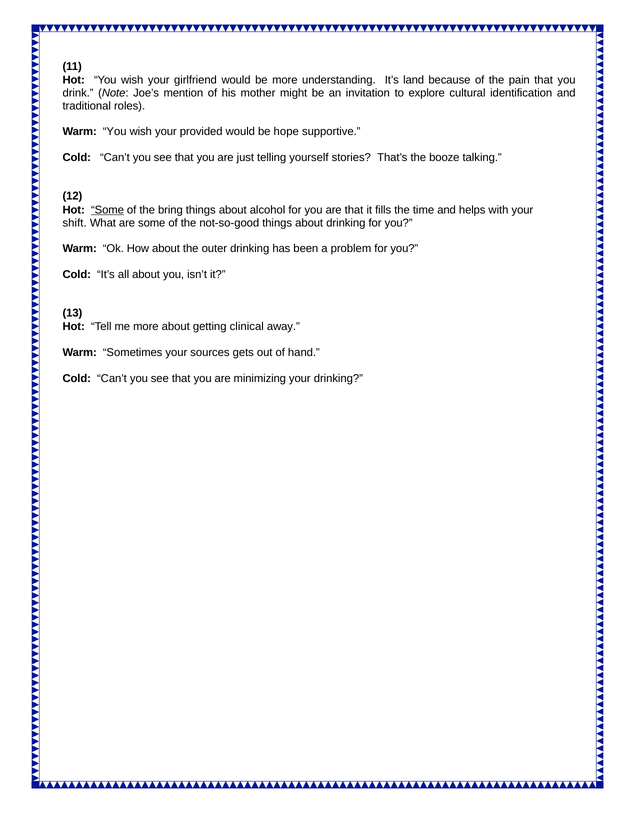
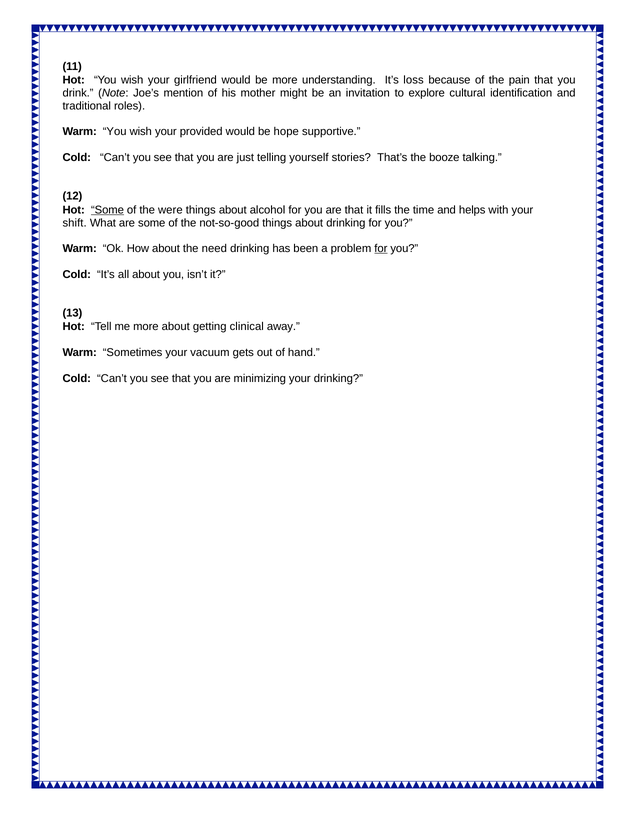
land: land -> loss (414, 80)
bring: bring -> were (170, 210)
outer: outer -> need (214, 248)
for underline: none -> present (381, 248)
sources: sources -> vacuum (210, 352)
